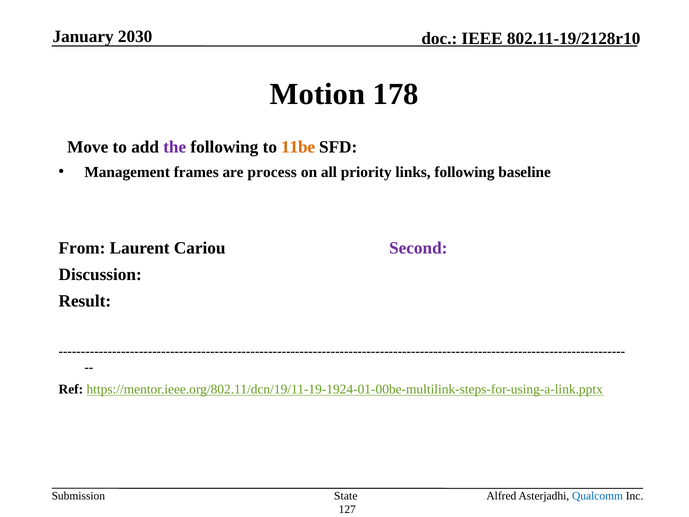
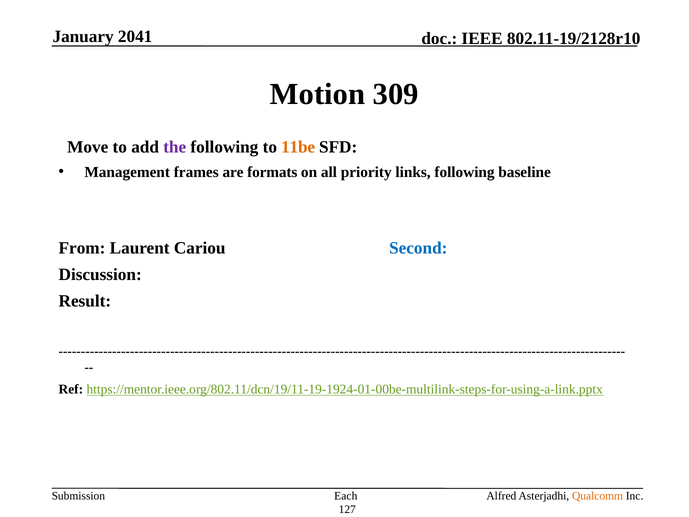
2030: 2030 -> 2041 (135, 37)
178: 178 -> 309 (396, 94)
process: process -> formats (272, 172)
Second colour: purple -> blue (418, 248)
State: State -> Each (346, 496)
Qualcomm colour: blue -> orange (598, 496)
